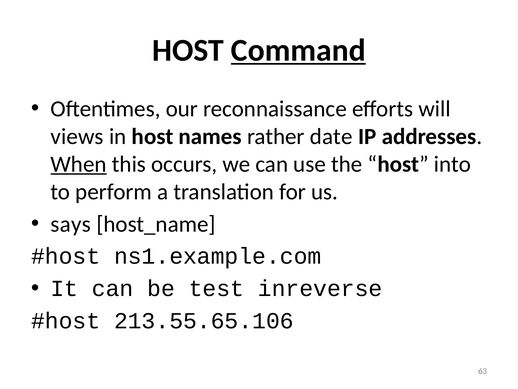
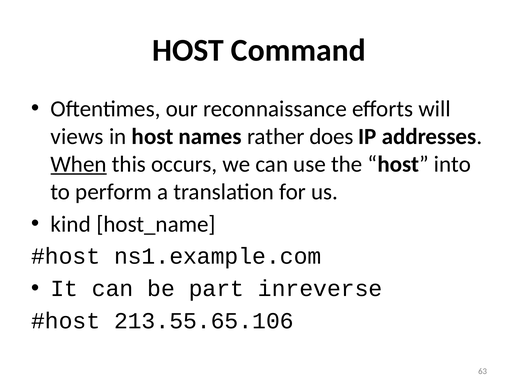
Command underline: present -> none (298, 50)
date: date -> does (331, 136)
says: says -> kind (71, 224)
test: test -> part (216, 288)
